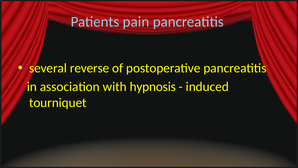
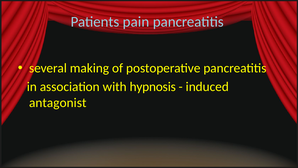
reverse: reverse -> making (90, 68)
tourniquet: tourniquet -> antagonist (58, 102)
